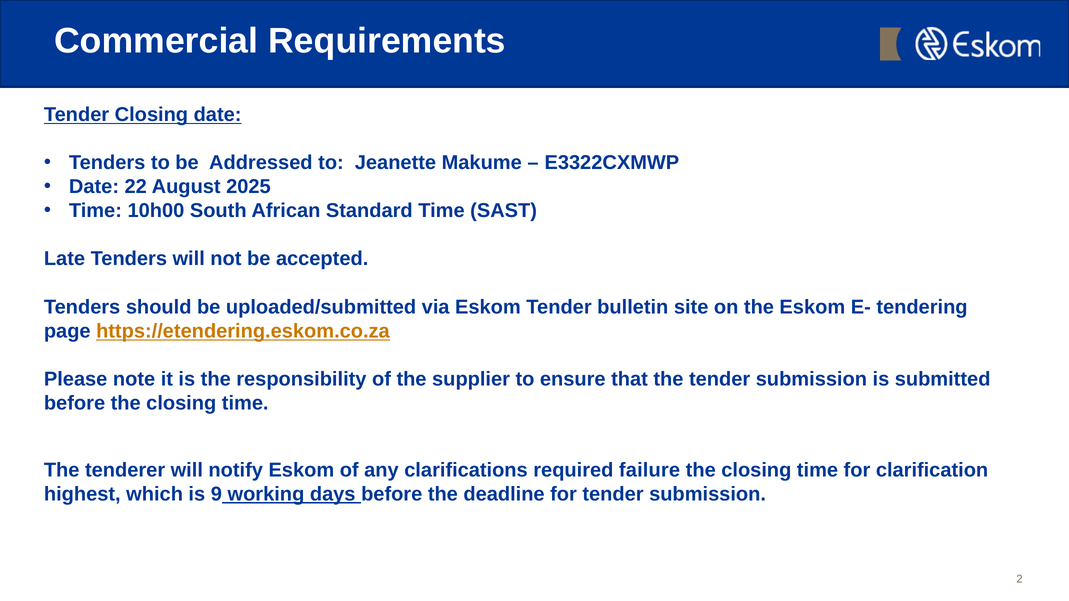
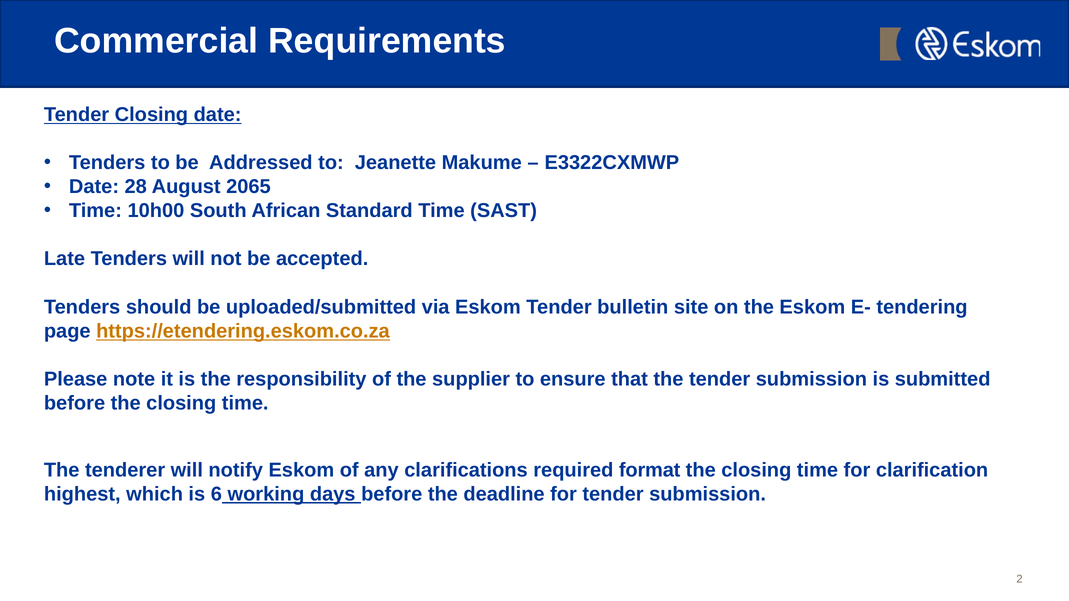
22: 22 -> 28 (136, 187)
2025: 2025 -> 2065 (248, 187)
failure: failure -> format (650, 470)
9: 9 -> 6 (216, 494)
